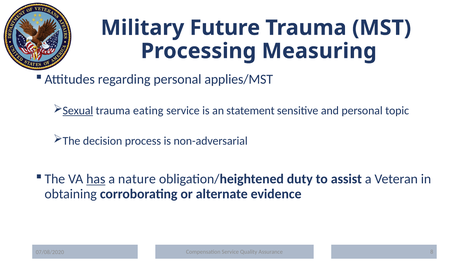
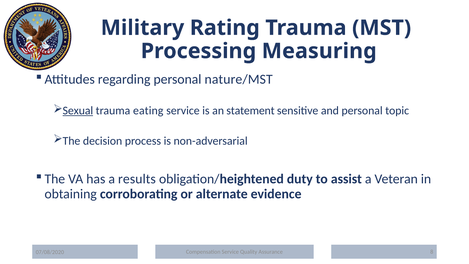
Future: Future -> Rating (225, 28)
applies/MST: applies/MST -> nature/MST (239, 79)
has underline: present -> none (96, 179)
nature: nature -> results (137, 179)
